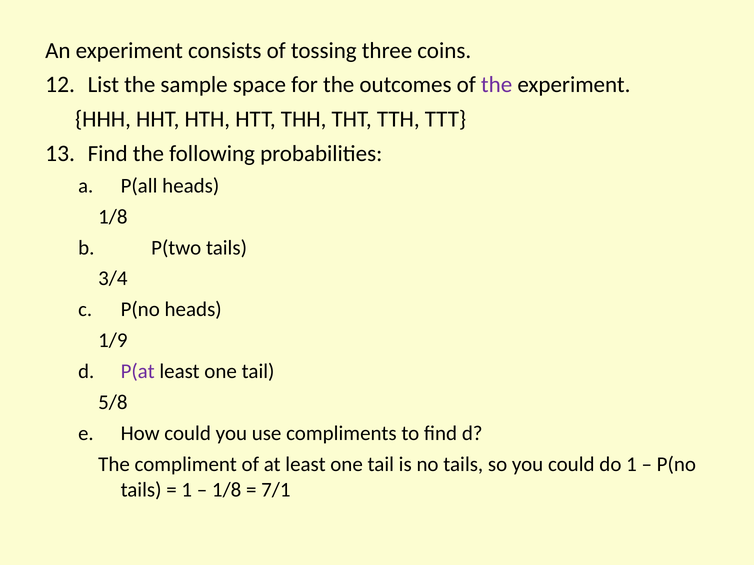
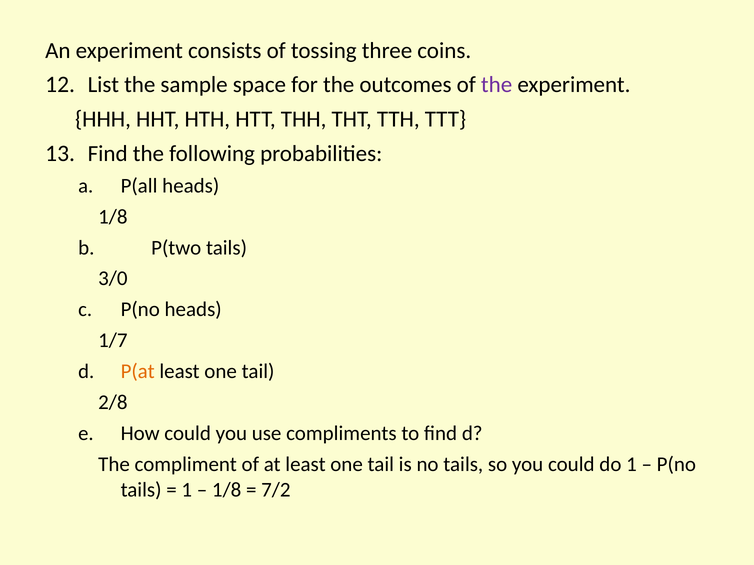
3/4: 3/4 -> 3/0 (113, 279)
1/9: 1/9 -> 1/7 (113, 341)
P(at colour: purple -> orange (138, 372)
5/8: 5/8 -> 2/8 (113, 403)
7/1: 7/1 -> 7/2 (276, 490)
